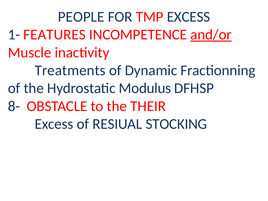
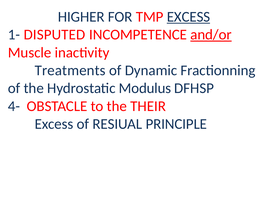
PEOPLE: PEOPLE -> HIGHER (81, 17)
EXCESS underline: none -> present (189, 17)
FEATURES: FEATURES -> DISPUTED (54, 35)
8-: 8- -> 4- (14, 106)
STOCKING: STOCKING -> PRINCIPLE (176, 124)
